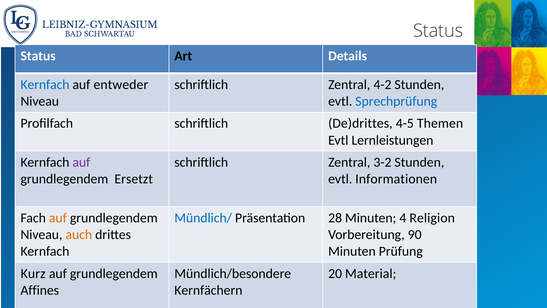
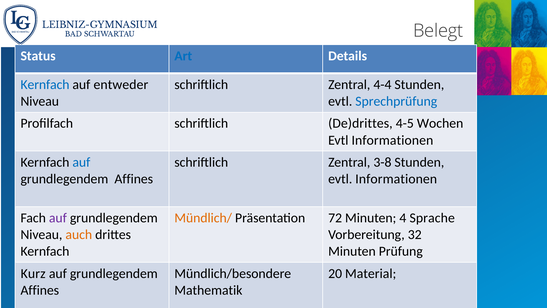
Status: Status -> Belegt (438, 31)
Art colour: black -> blue (183, 56)
4-2: 4-2 -> 4-4 (382, 84)
Themen: Themen -> Wochen (440, 123)
Lernleistungen: Lernleistungen -> Informationen (392, 140)
auf colour: purple -> blue (81, 162)
3-2: 3-2 -> 3-8 (382, 162)
Ersetzt: Ersetzt -> Affines (134, 179)
auf colour: orange -> purple (58, 218)
Mündlich/ colour: blue -> orange (203, 218)
28: 28 -> 72 (335, 218)
Religion: Religion -> Sprache (432, 218)
90: 90 -> 32 (415, 234)
Kernfächern: Kernfächern -> Mathematik (208, 290)
